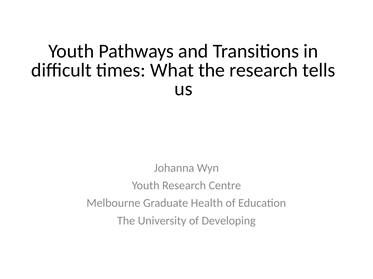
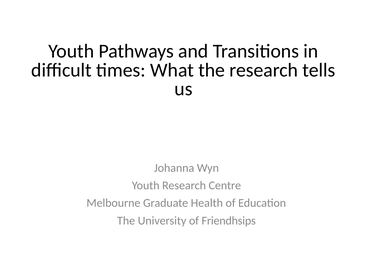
Developing: Developing -> Friendhsips (229, 221)
